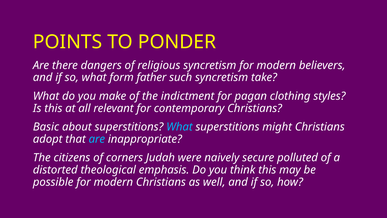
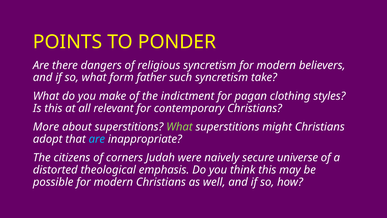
Basic: Basic -> More (46, 127)
What colour: light blue -> light green (179, 127)
polluted: polluted -> universe (298, 158)
